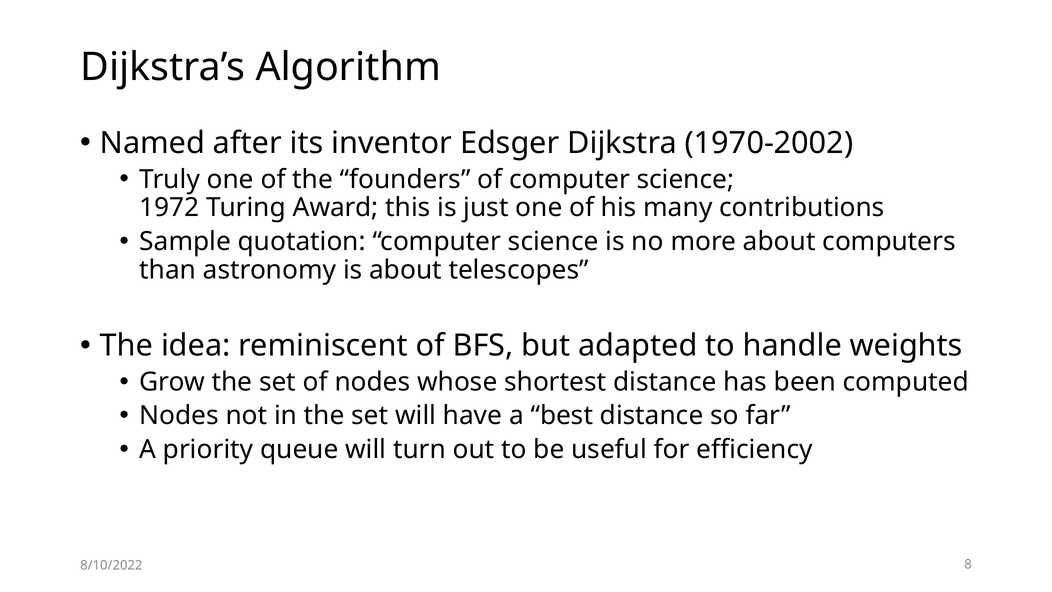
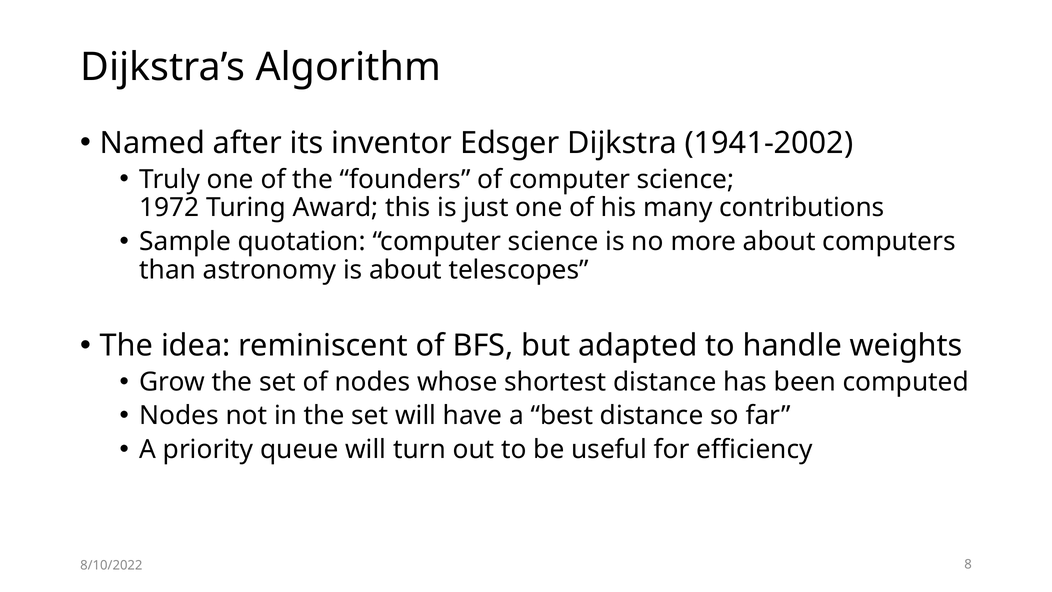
1970-2002: 1970-2002 -> 1941-2002 (769, 143)
